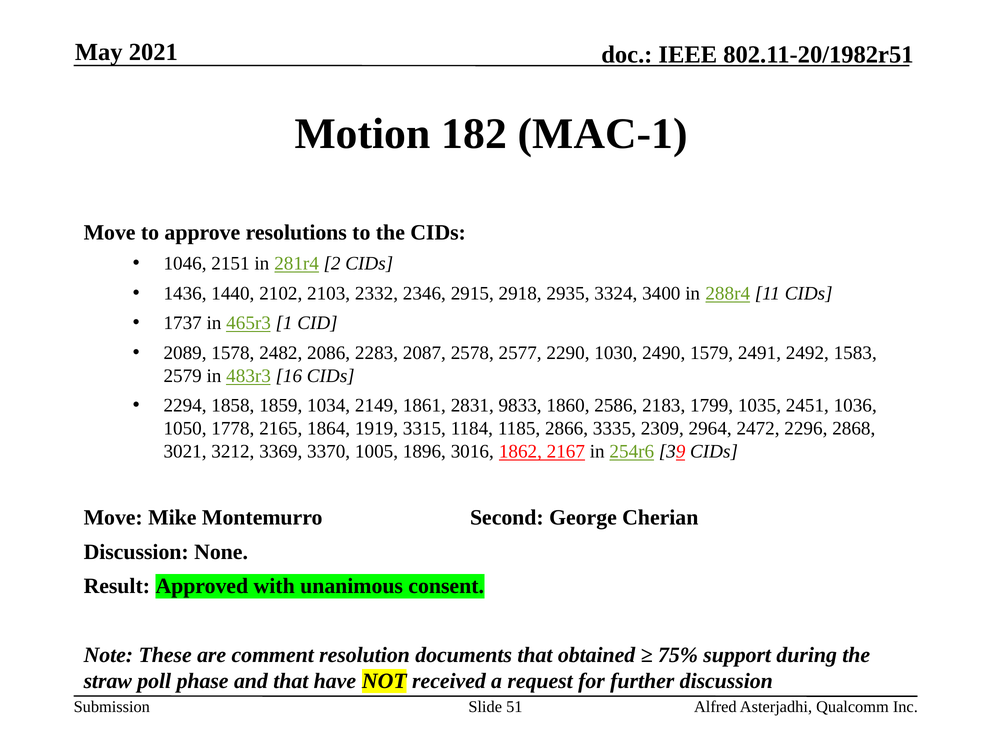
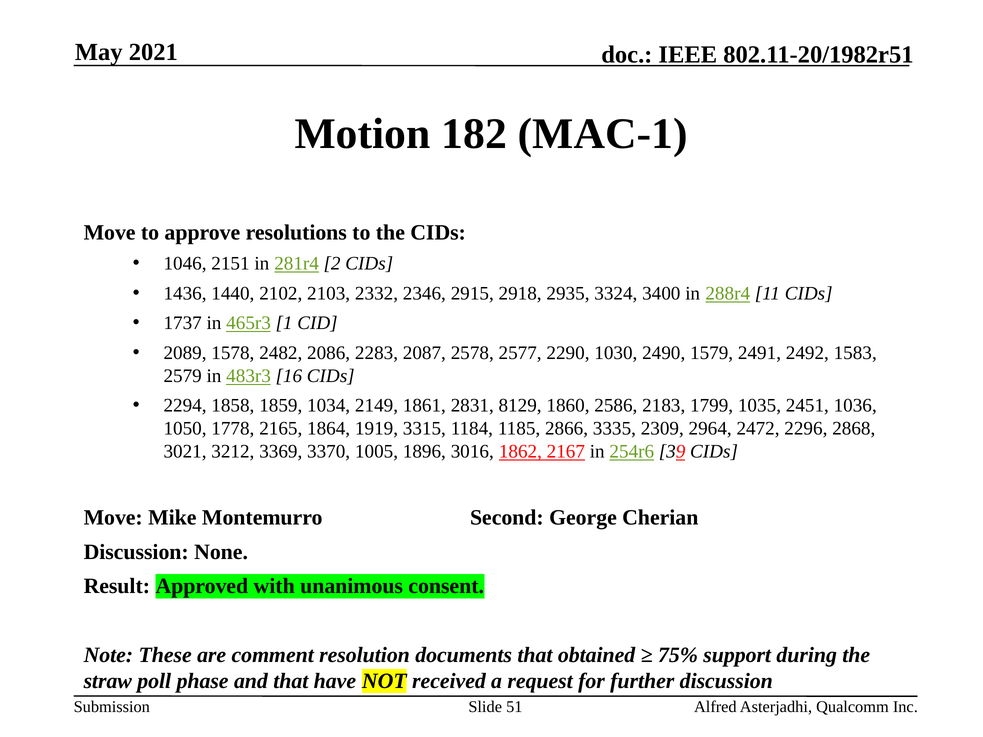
9833: 9833 -> 8129 (520, 406)
